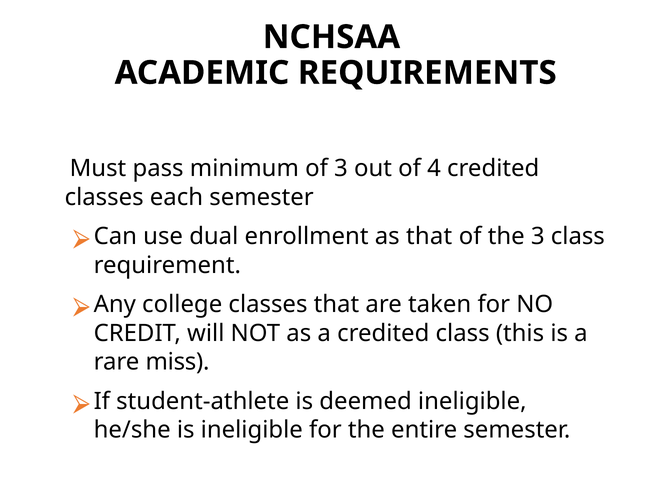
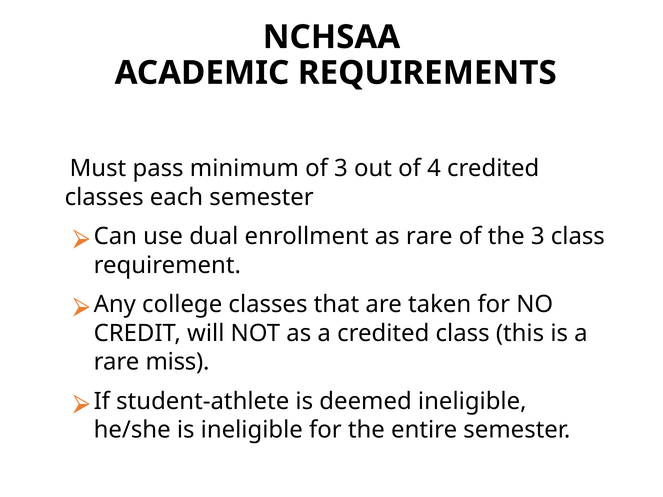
as that: that -> rare (429, 237)
